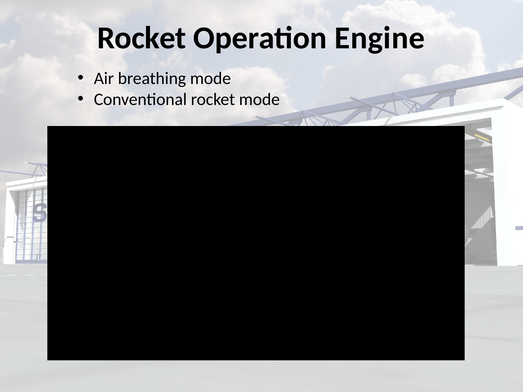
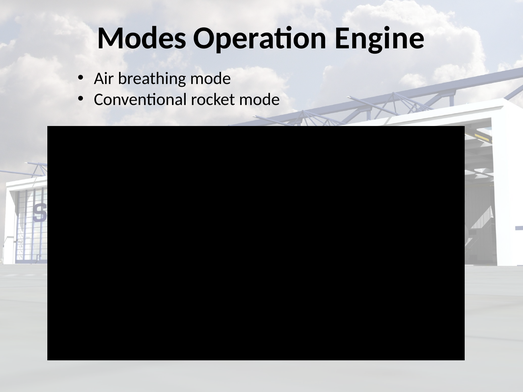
Rocket: Rocket -> Modes (142, 38)
